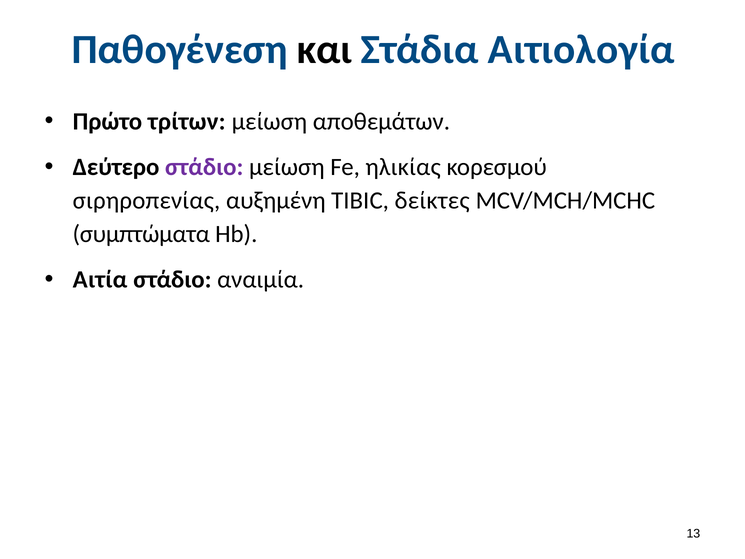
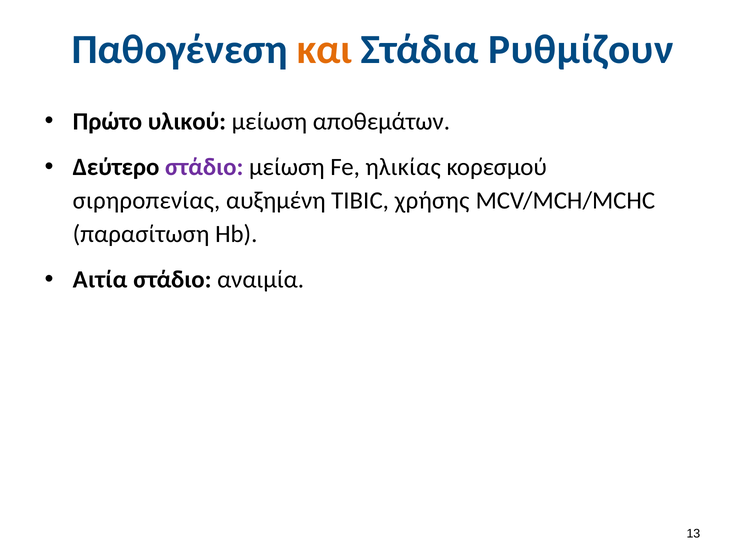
και colour: black -> orange (324, 49)
Αιτιολογία: Αιτιολογία -> Ρυθμίζουν (581, 49)
τρίτων: τρίτων -> υλικού (187, 121)
δείκτες: δείκτες -> χρήσης (432, 201)
συμπτώματα: συμπτώματα -> παρασίτωση (141, 234)
